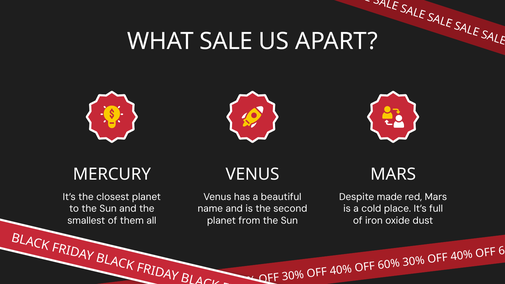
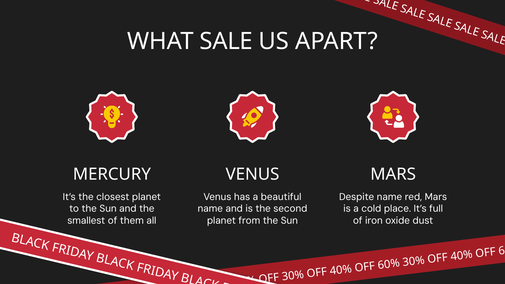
Despite made: made -> name (389, 197)
